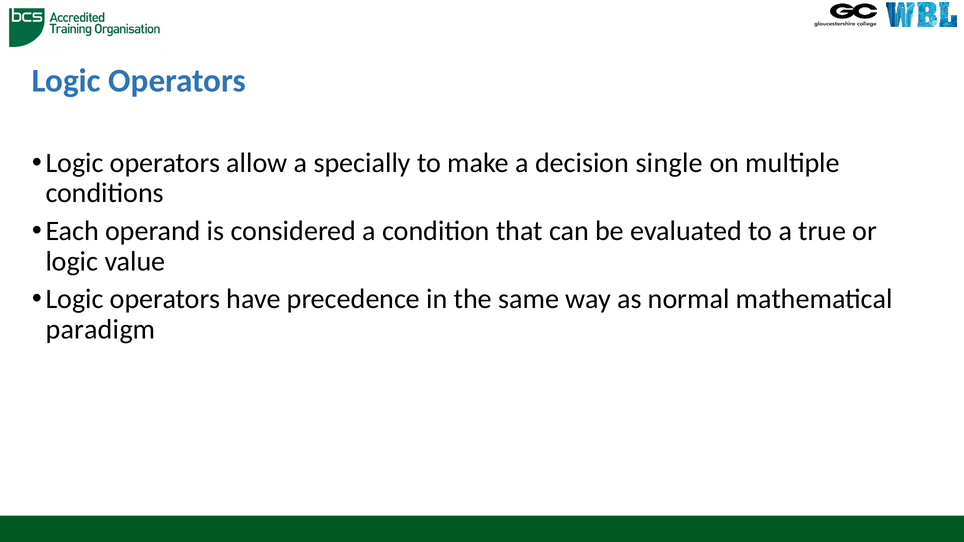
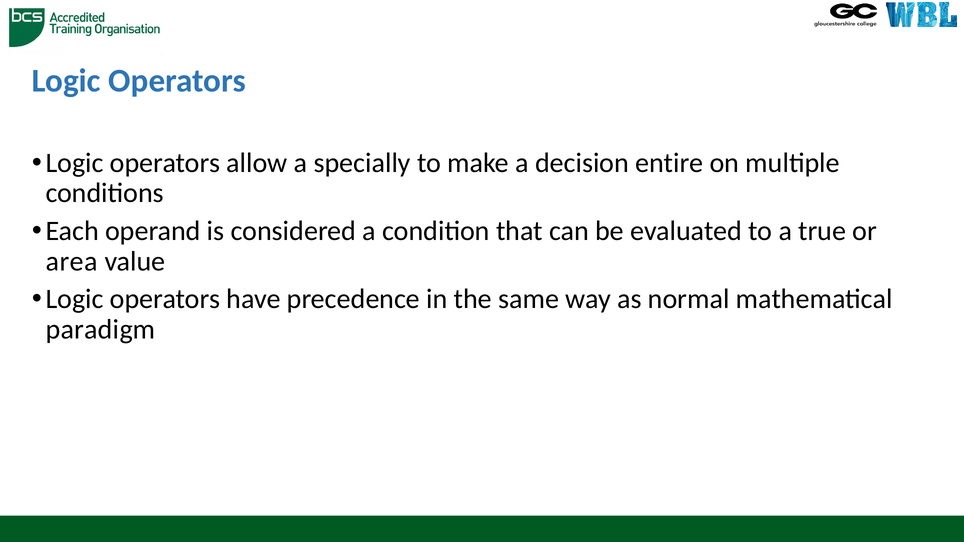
single: single -> entire (669, 163)
logic: logic -> area (72, 261)
